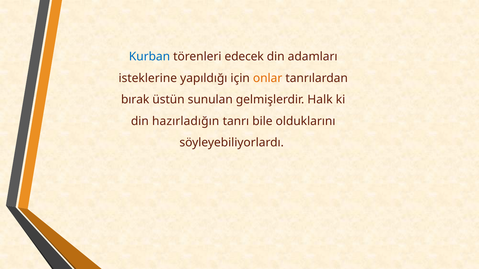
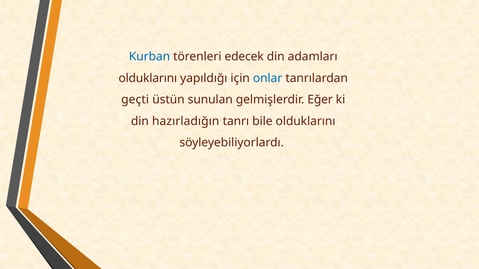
isteklerine: isteklerine -> olduklarını (148, 78)
onlar colour: orange -> blue (268, 78)
bırak: bırak -> geçti (135, 100)
Halk: Halk -> Eğer (320, 100)
